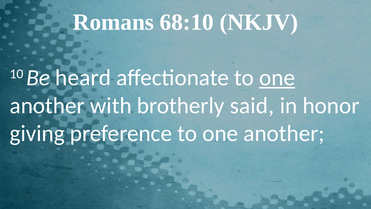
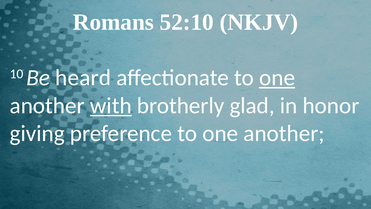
68:10: 68:10 -> 52:10 (187, 22)
with underline: none -> present (111, 105)
said: said -> glad (252, 105)
